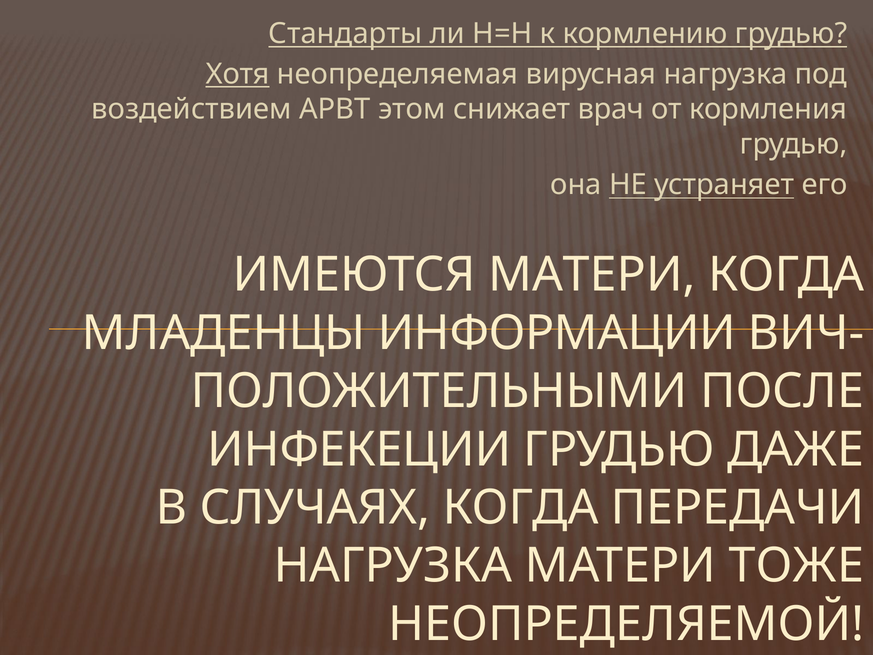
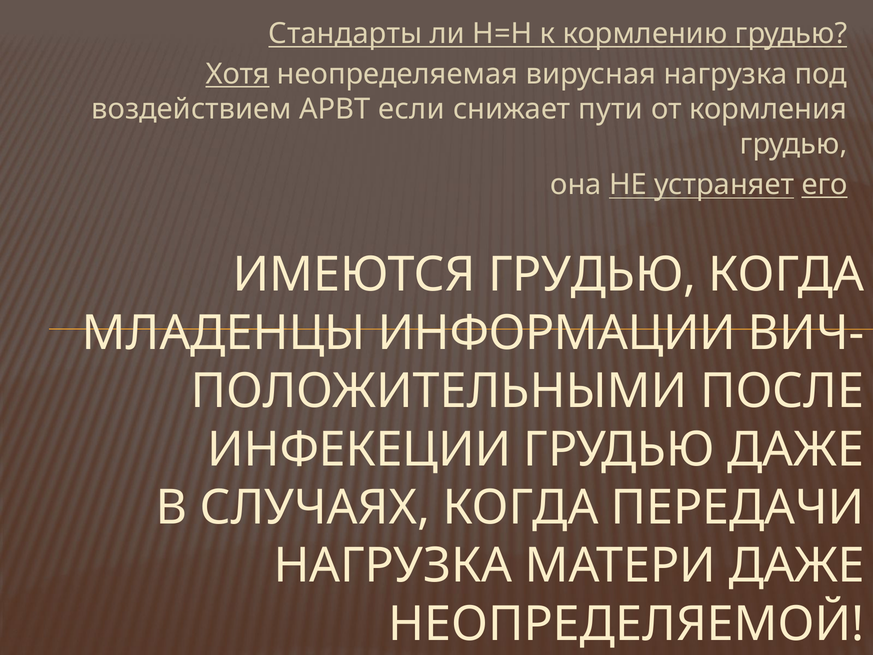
этом: этом -> если (412, 109)
врач: врач -> пути (611, 109)
его underline: none -> present (825, 185)
ИМЕЮТСЯ МАТЕРИ: МАТЕРИ -> ГРУДЬЮ (592, 275)
МАТЕРИ ТОЖЕ: ТОЖЕ -> ДАЖЕ (797, 566)
